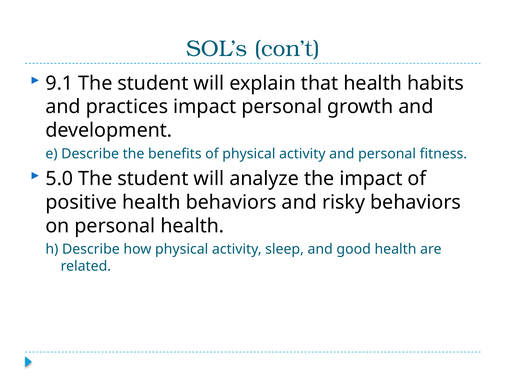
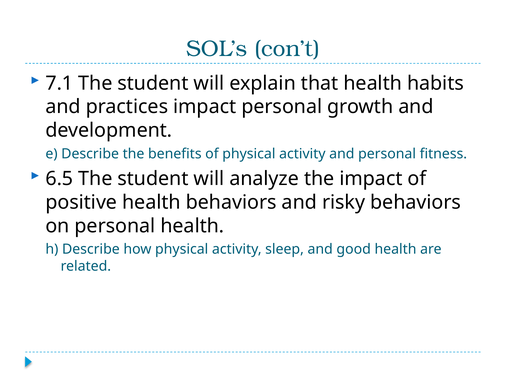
9.1: 9.1 -> 7.1 (59, 83)
5.0: 5.0 -> 6.5 (59, 178)
